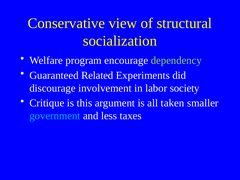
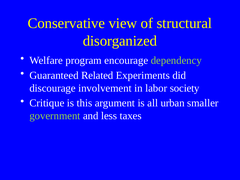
socialization: socialization -> disorganized (120, 41)
taken: taken -> urban (173, 103)
government colour: light blue -> light green (55, 116)
